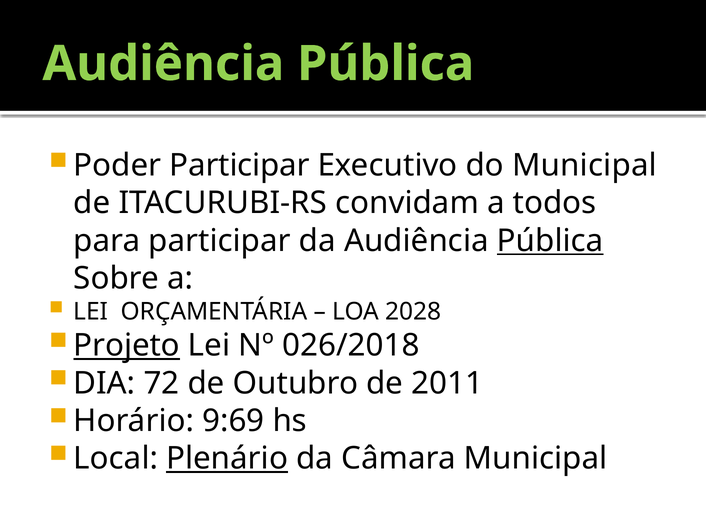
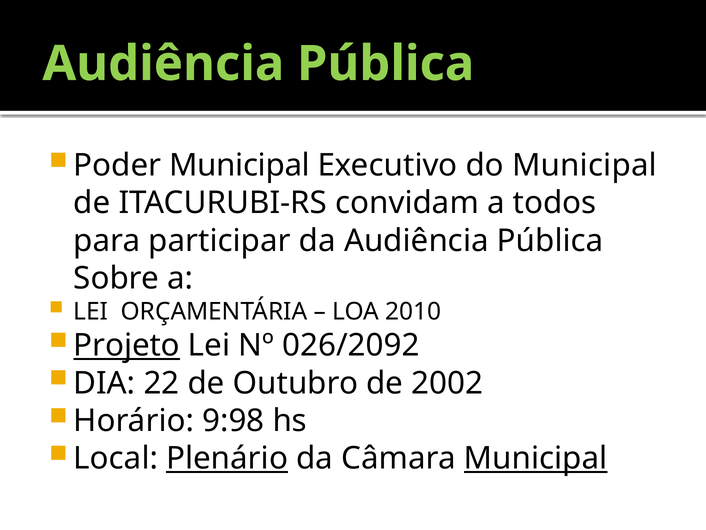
Poder Participar: Participar -> Municipal (240, 165)
Pública underline: present -> none (550, 240)
2028: 2028 -> 2010 (413, 311)
026/2018: 026/2018 -> 026/2092 (351, 345)
72: 72 -> 22 (161, 383)
2011: 2011 -> 2002 (447, 383)
9:69: 9:69 -> 9:98 (233, 421)
Municipal underline: none -> present (536, 458)
